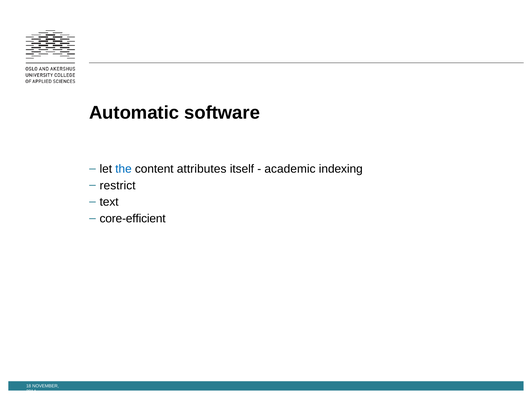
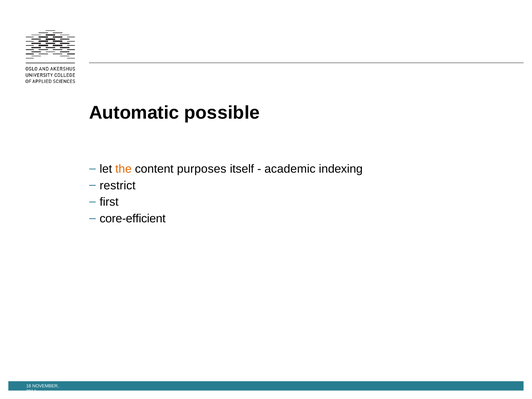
software: software -> possible (222, 113)
the colour: blue -> orange (123, 169)
attributes: attributes -> purposes (202, 169)
text: text -> first (109, 202)
